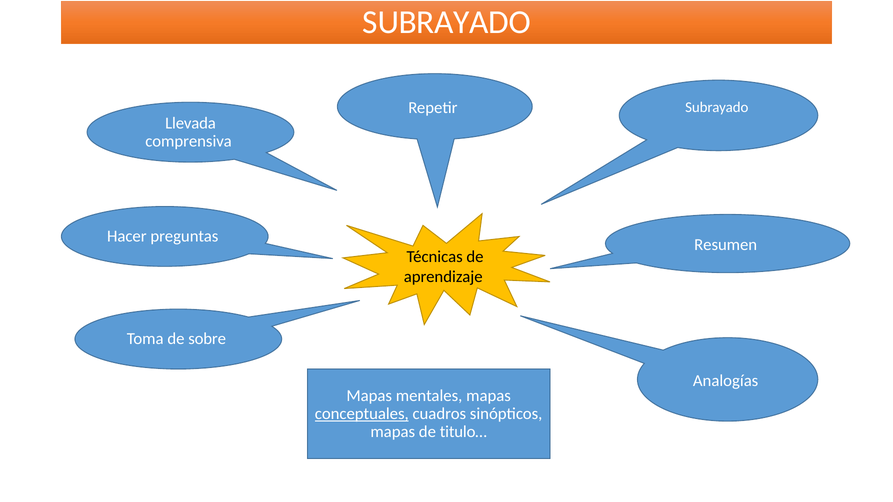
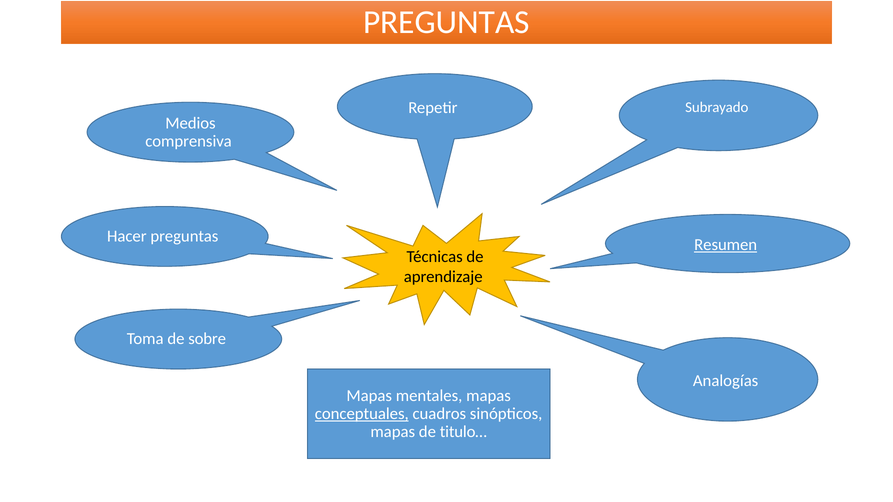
SUBRAYADO: SUBRAYADO -> PREGUNTAS (446, 22)
Llevada: Llevada -> Medios (190, 123)
Resumen underline: none -> present (726, 245)
